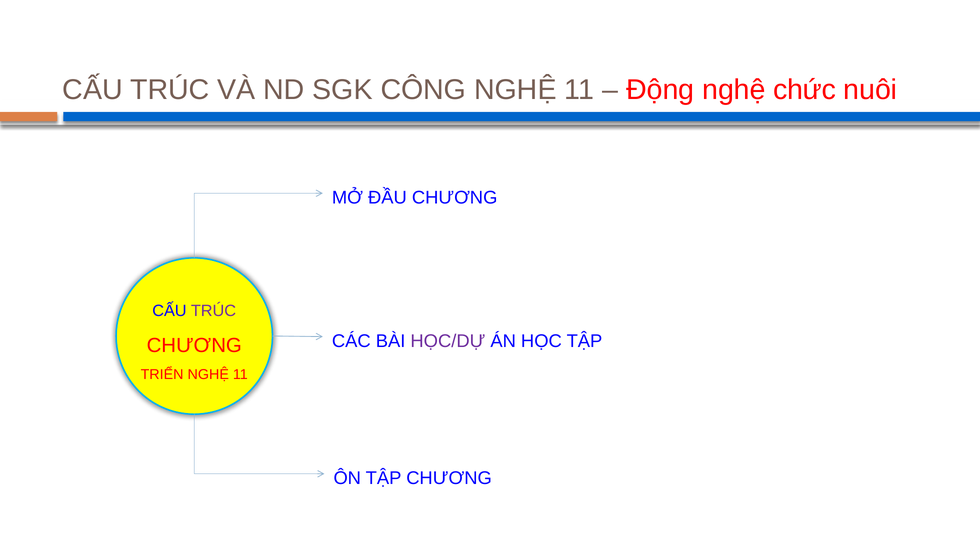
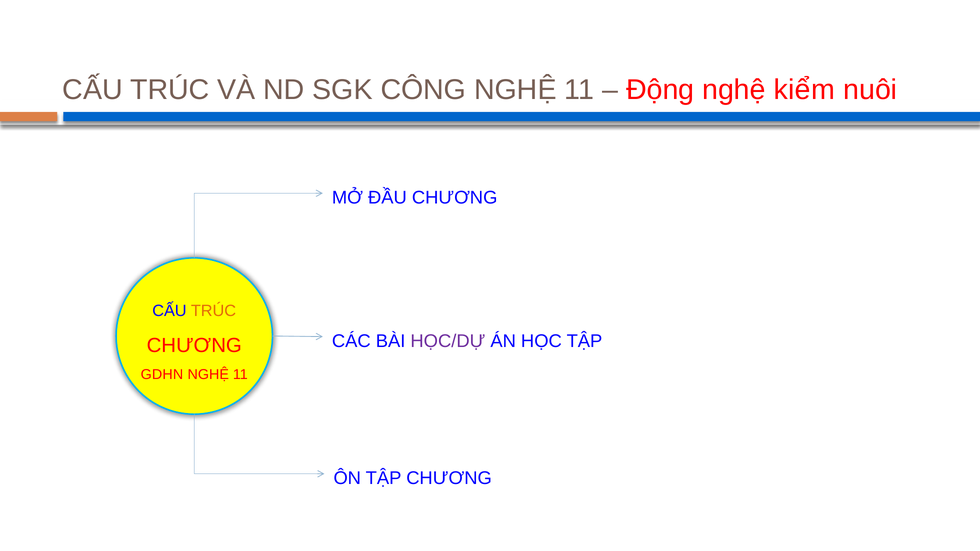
chức: chức -> kiểm (804, 90)
TRÚC colour: purple -> orange (214, 311)
TRIỂN: TRIỂN -> GDHN (162, 375)
